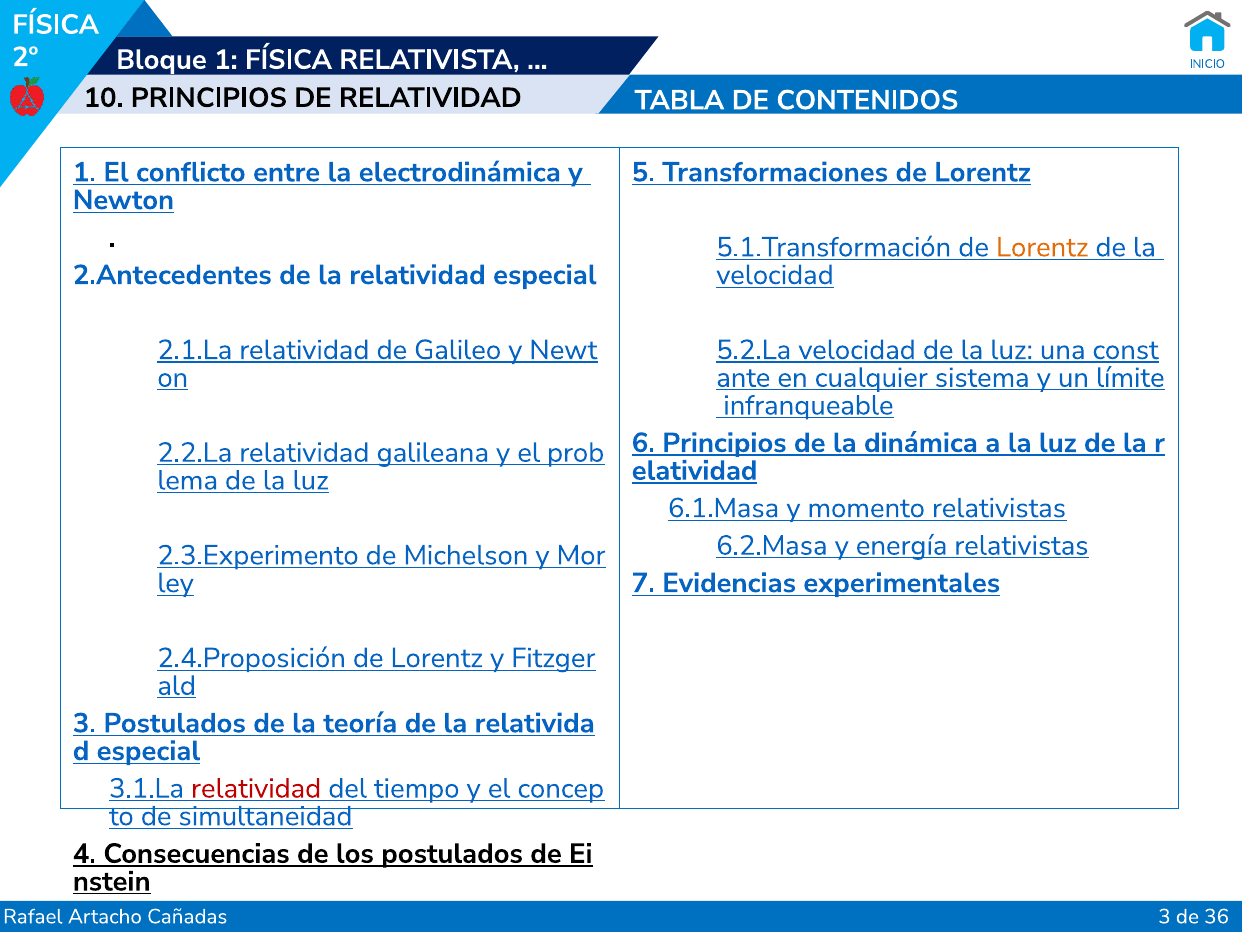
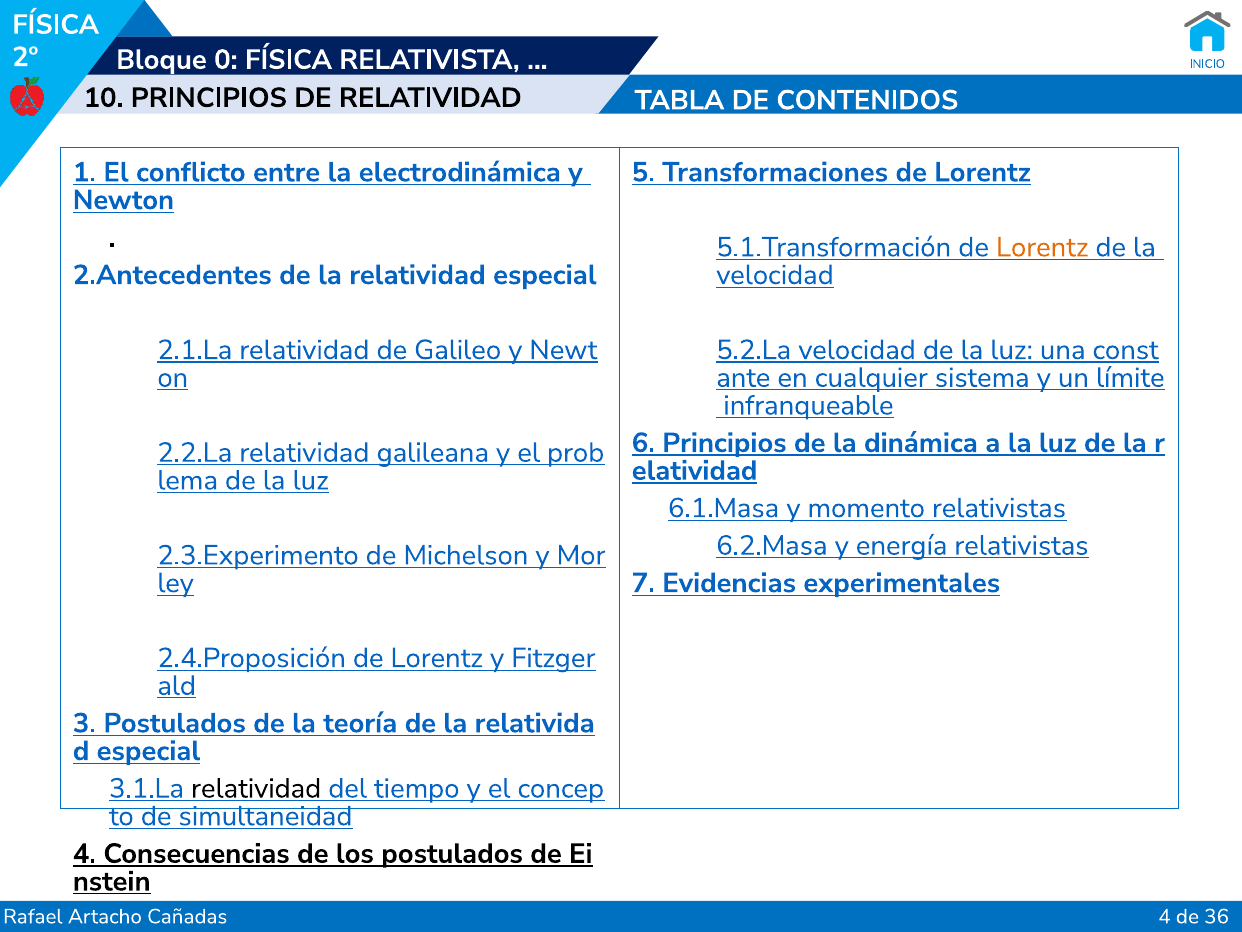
1: 1 -> 0 (226, 60)
relatividad colour: red -> black (256, 788)
3: 3 -> 4 (1164, 916)
